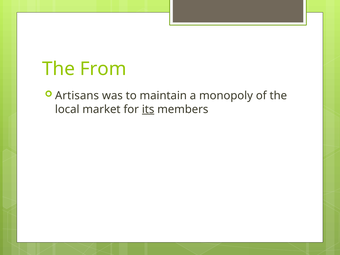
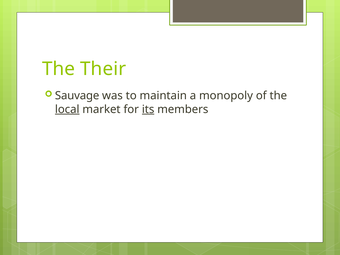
From: From -> Their (103, 69)
Artisans: Artisans -> Sauvage (77, 96)
local underline: none -> present (67, 109)
